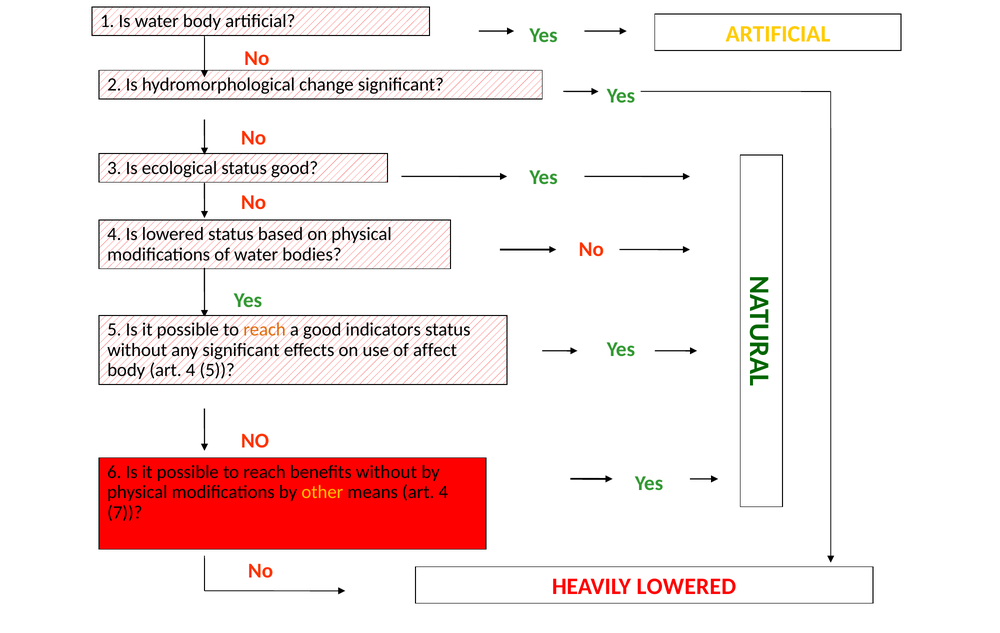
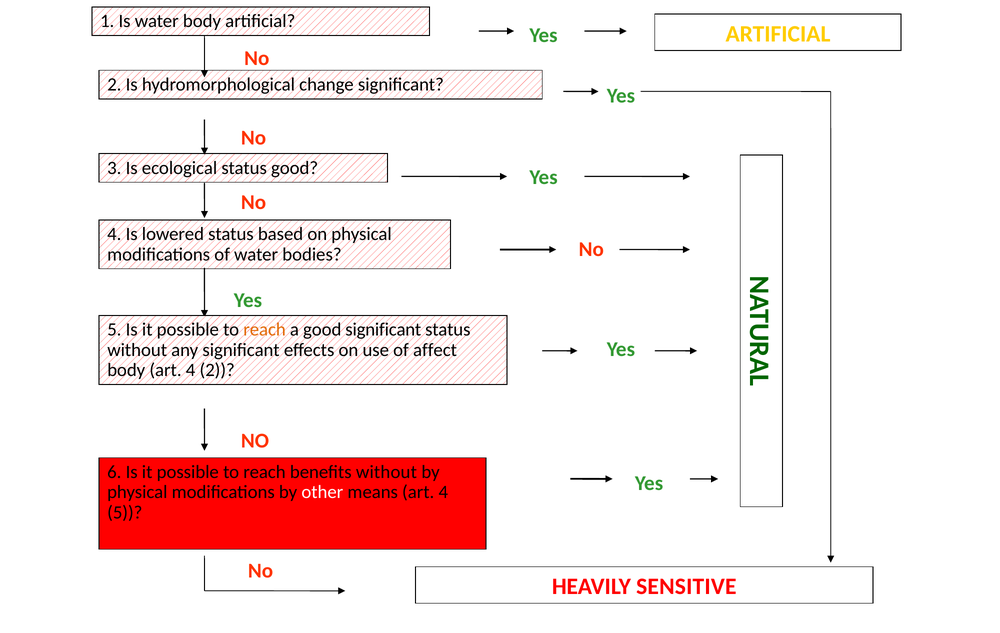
good indicators: indicators -> significant (383, 330)
4 5: 5 -> 2 (217, 370)
other colour: yellow -> white (322, 492)
7: 7 -> 5 (125, 513)
HEAVILY LOWERED: LOWERED -> SENSITIVE (686, 587)
